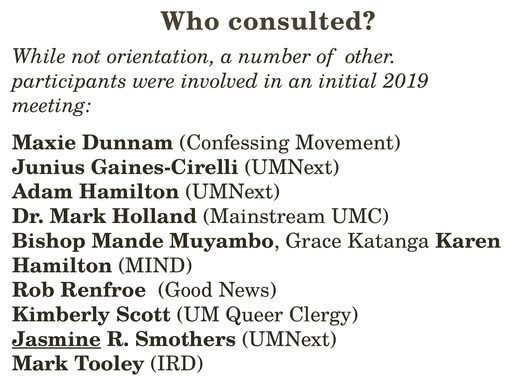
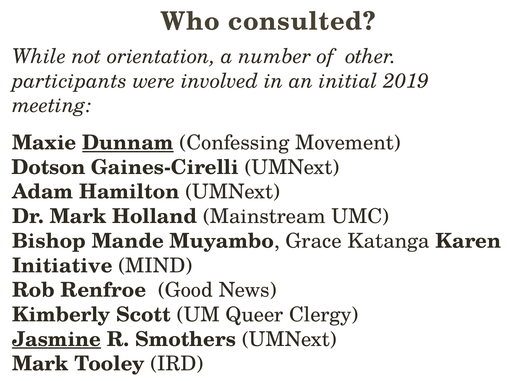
Dunnam underline: none -> present (128, 143)
Junius: Junius -> Dotson (49, 167)
Hamilton: Hamilton -> Initiative (62, 266)
